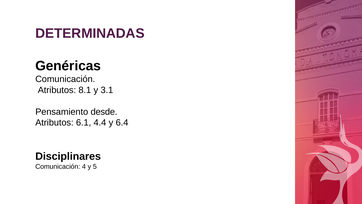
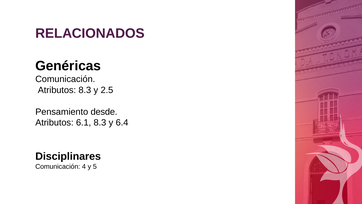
DETERMINADAS: DETERMINADAS -> RELACIONADOS (90, 33)
Atributos 8.1: 8.1 -> 8.3 (85, 90)
3.1: 3.1 -> 2.5 (107, 90)
6.1 4.4: 4.4 -> 8.3 (100, 122)
